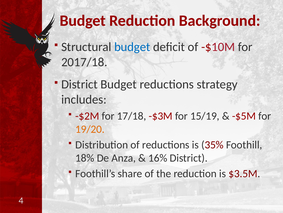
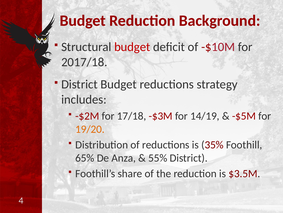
budget colour: blue -> red (132, 47)
15/19: 15/19 -> 14/19 (205, 116)
18%: 18% -> 65% (85, 157)
16%: 16% -> 55% (158, 157)
